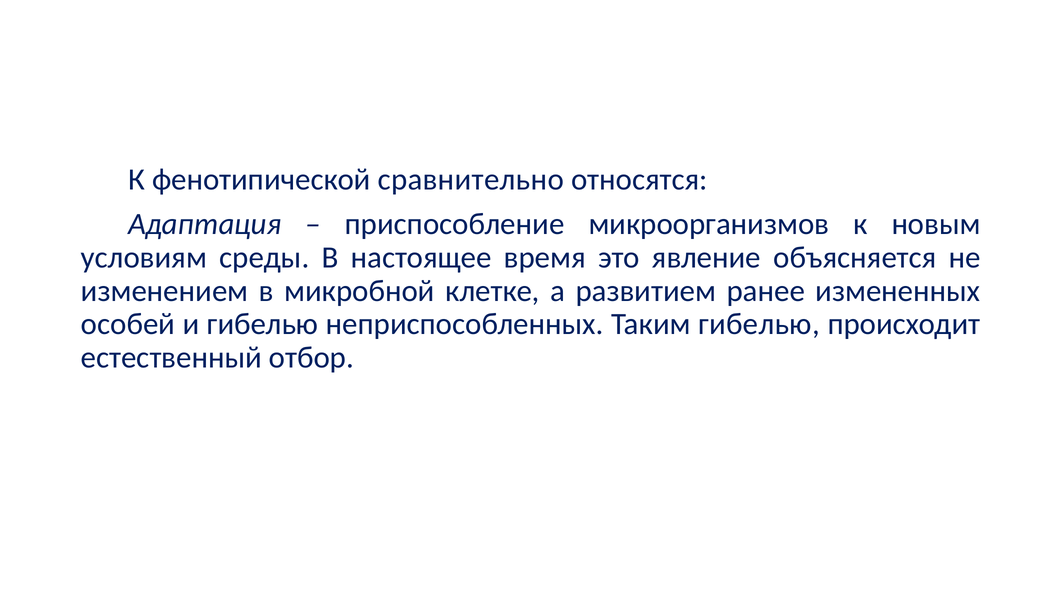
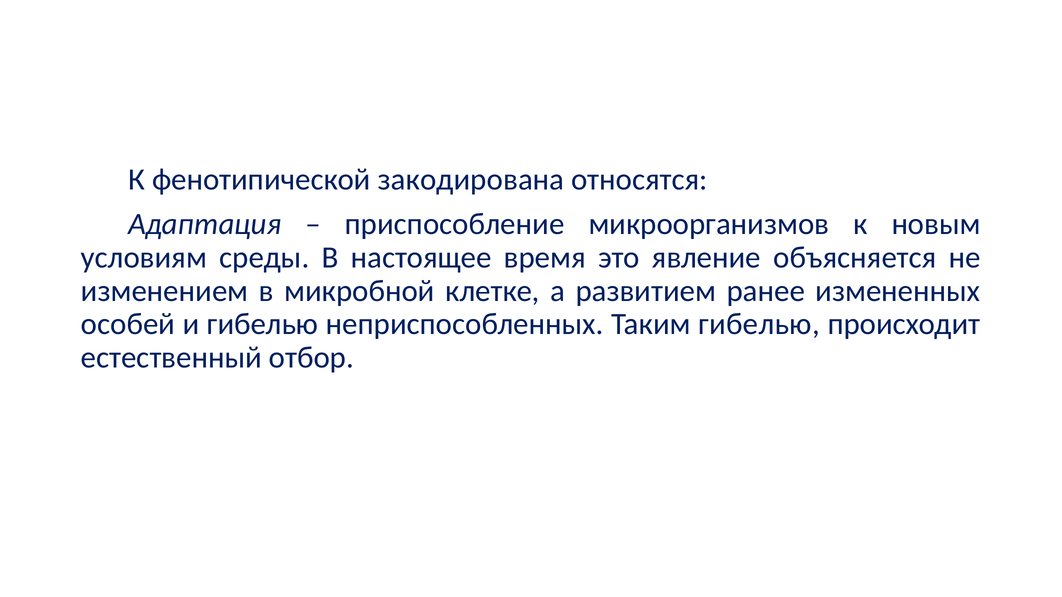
сравнительно: сравнительно -> закодирована (471, 180)
